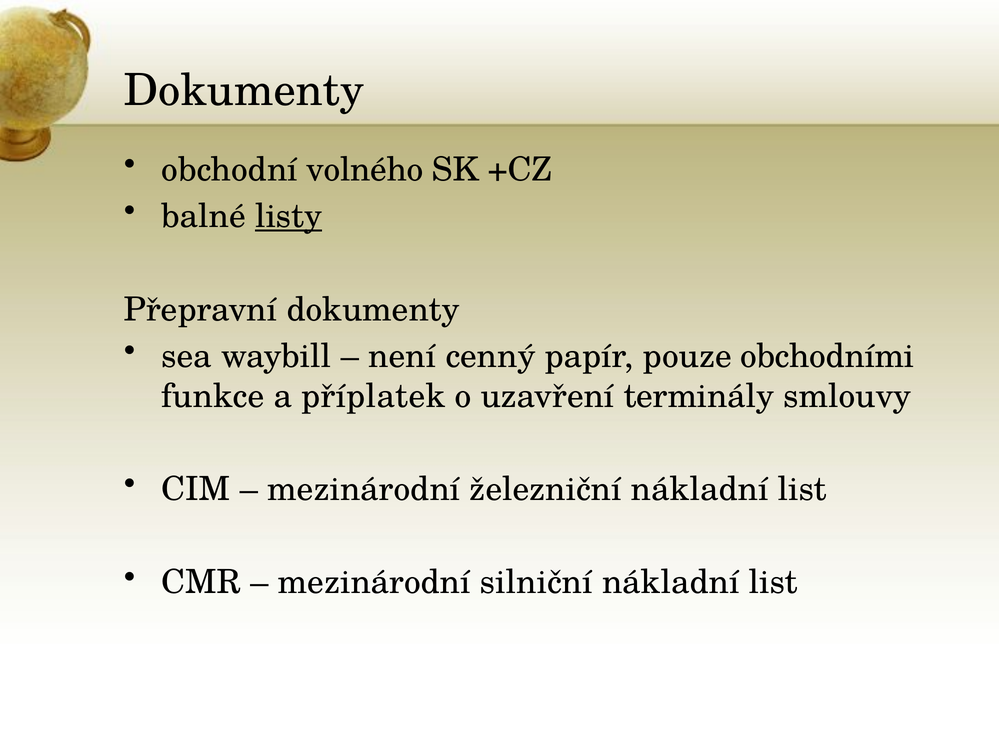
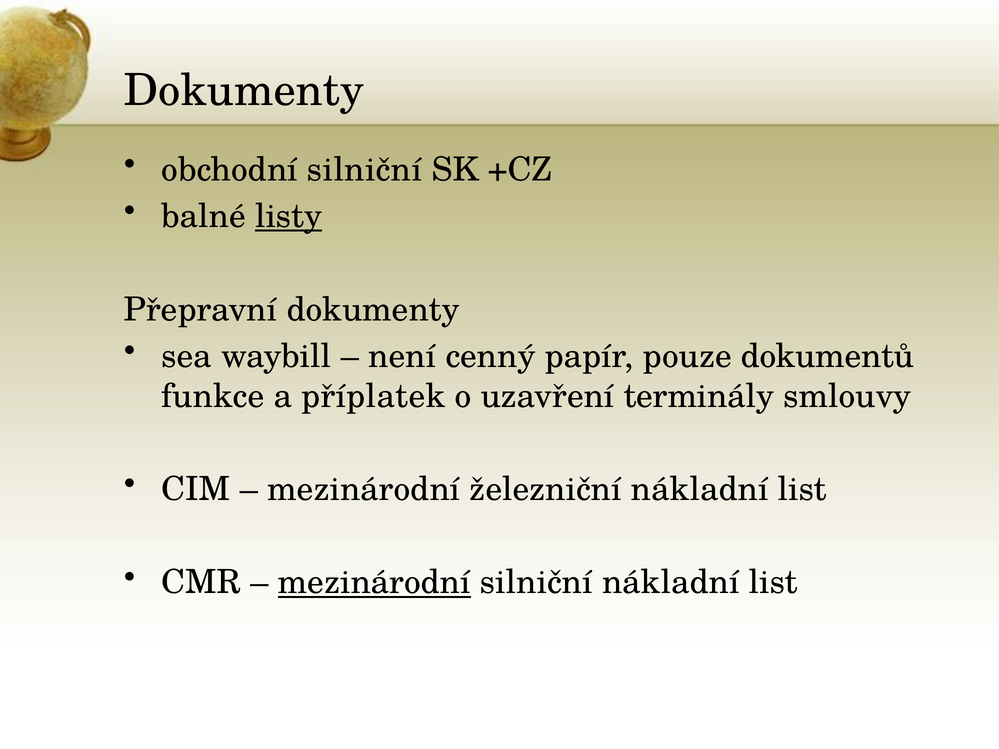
obchodní volného: volného -> silniční (365, 170)
obchodními: obchodními -> dokumentů (827, 356)
mezinárodní underline: none -> present (374, 583)
